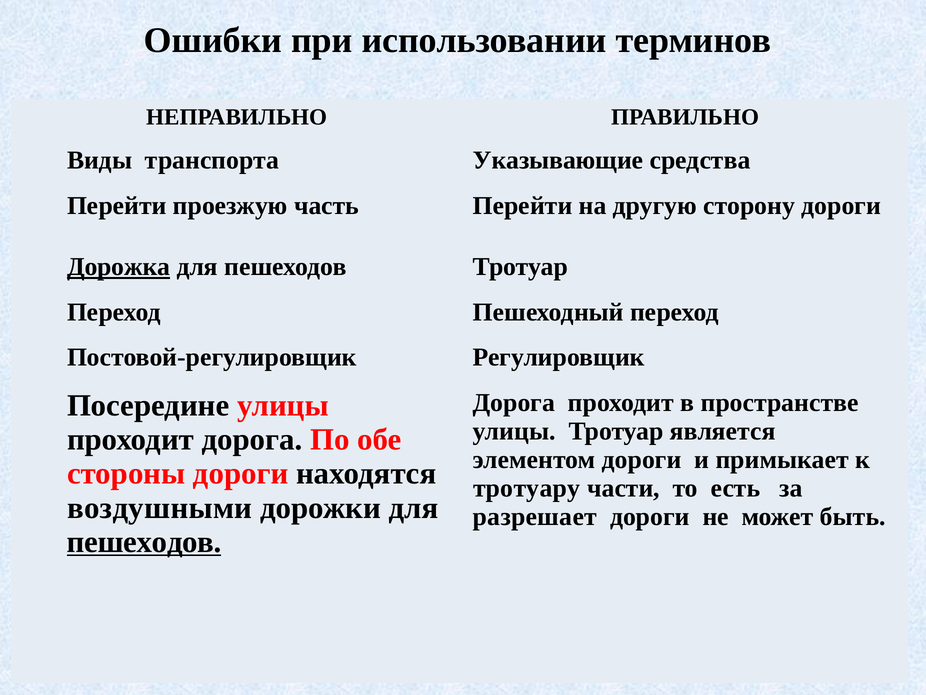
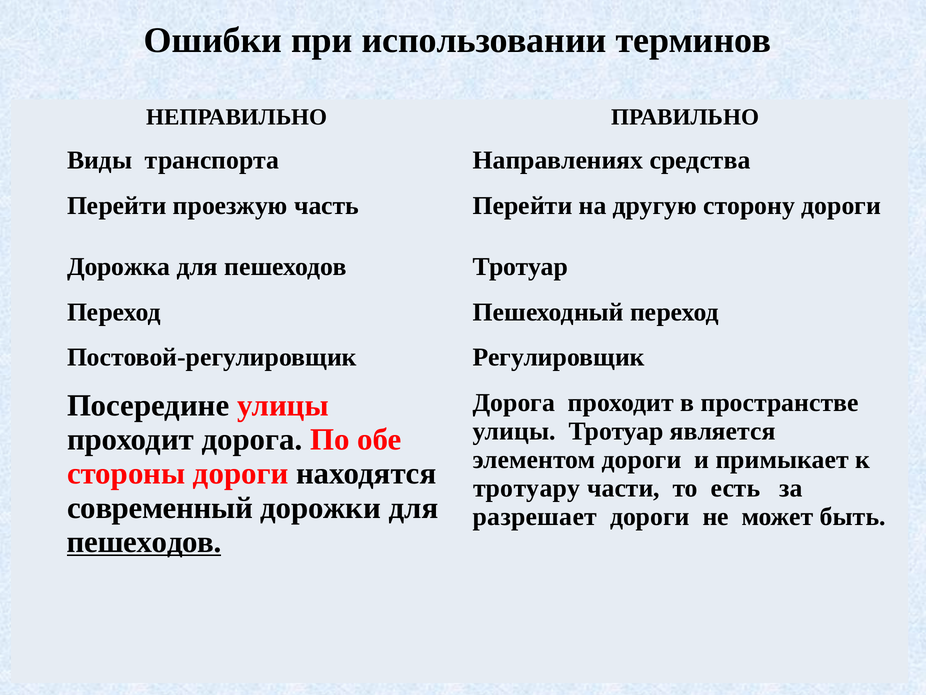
Указывающие: Указывающие -> Направлениях (558, 160)
Дорожка underline: present -> none (119, 267)
воздушными: воздушными -> современный (160, 507)
